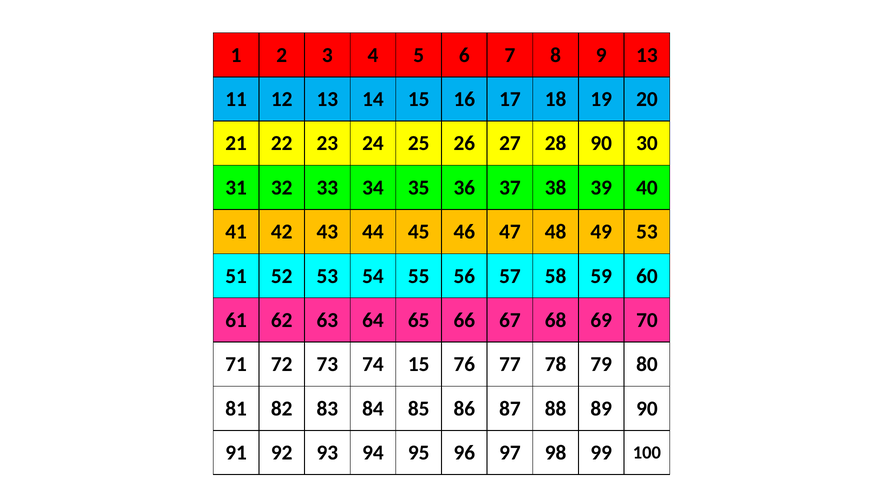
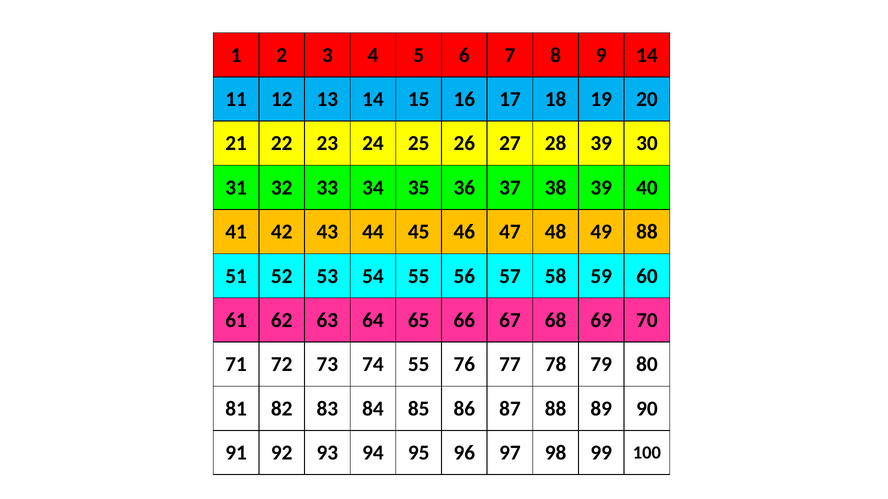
9 13: 13 -> 14 (647, 55)
28 90: 90 -> 39 (601, 144)
49 53: 53 -> 88 (647, 232)
74 15: 15 -> 55 (419, 365)
